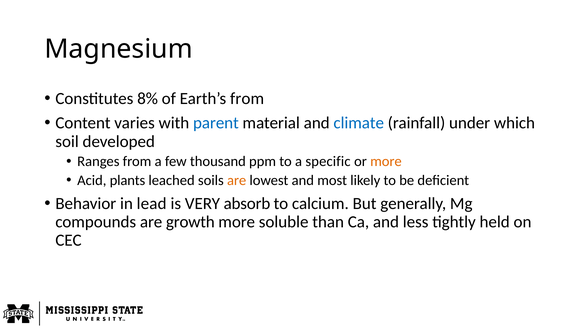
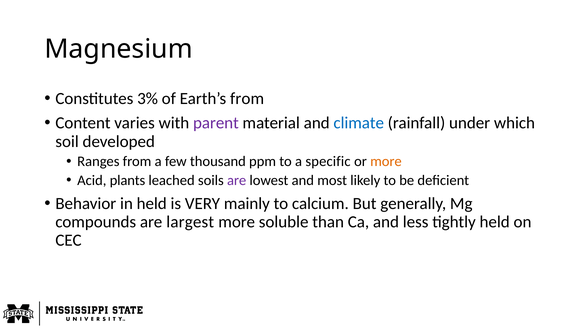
8%: 8% -> 3% (148, 99)
parent colour: blue -> purple (216, 123)
are colour: orange -> purple (237, 180)
in lead: lead -> held (152, 203)
absorb: absorb -> mainly (247, 203)
growth: growth -> largest (190, 222)
